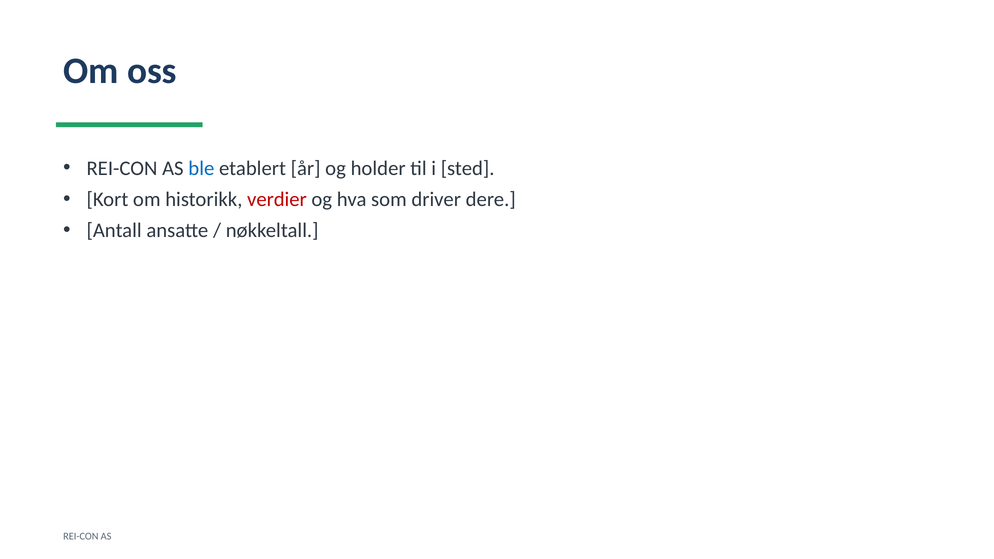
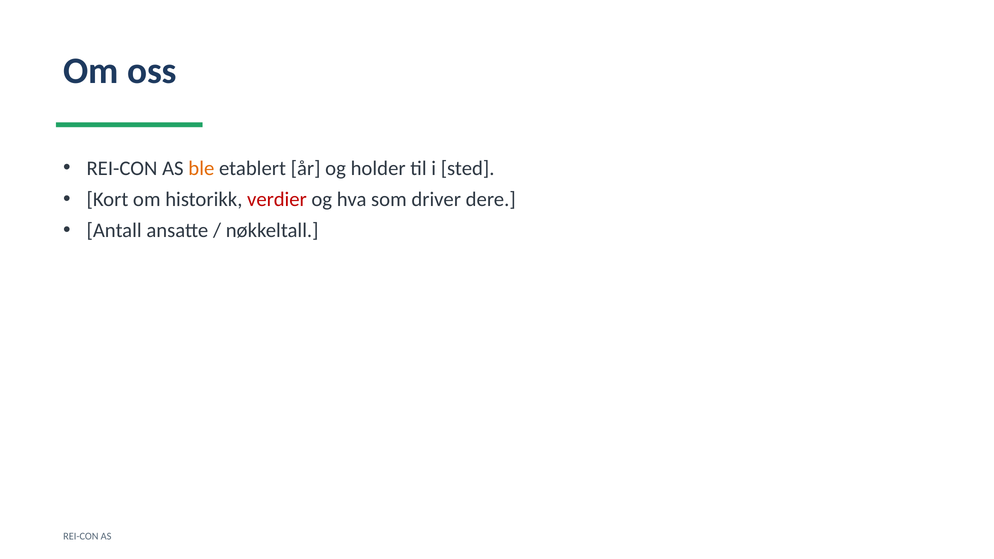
ble colour: blue -> orange (201, 168)
